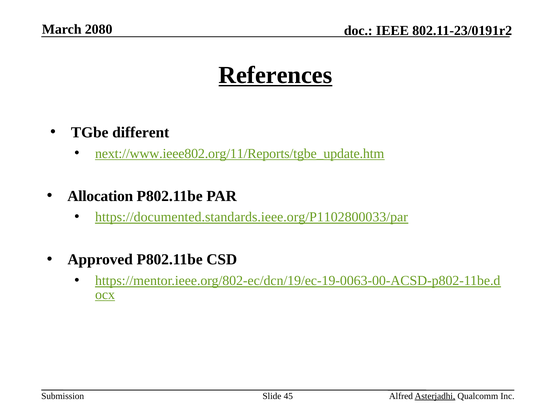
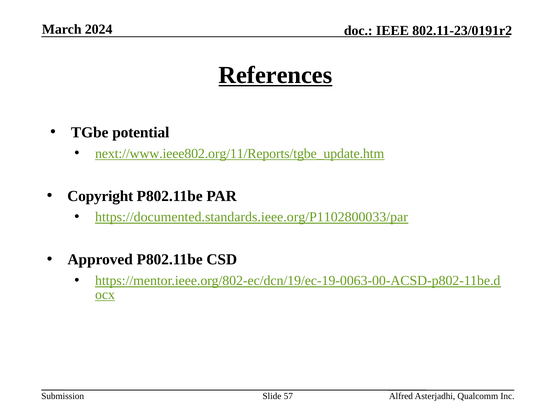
2080: 2080 -> 2024 (99, 29)
different: different -> potential (141, 132)
Allocation: Allocation -> Copyright (100, 196)
45: 45 -> 57 (288, 396)
Asterjadhi underline: present -> none (435, 396)
